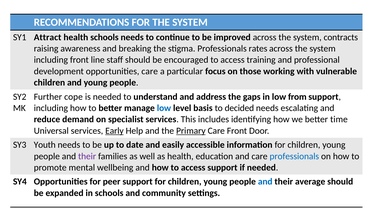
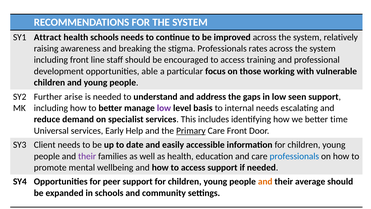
contracts: contracts -> relatively (341, 37)
opportunities care: care -> able (150, 71)
cope: cope -> arise (73, 97)
from: from -> seen (297, 97)
low colour: blue -> purple (164, 108)
decided: decided -> internal (239, 108)
Early underline: present -> none (114, 131)
Youth: Youth -> Client (45, 145)
and colour: blue -> orange (265, 181)
